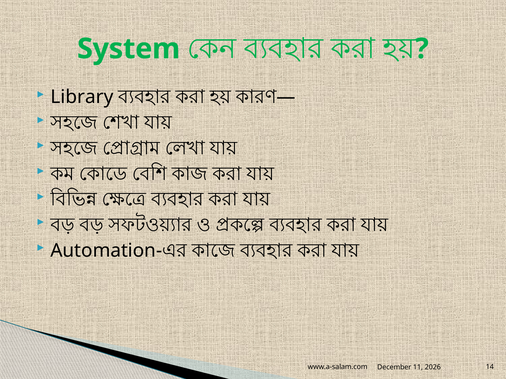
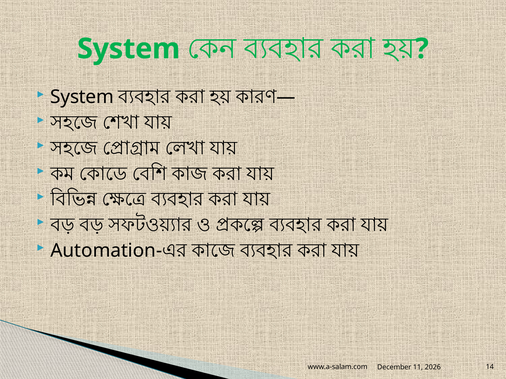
Library: Library -> System (82, 97)
